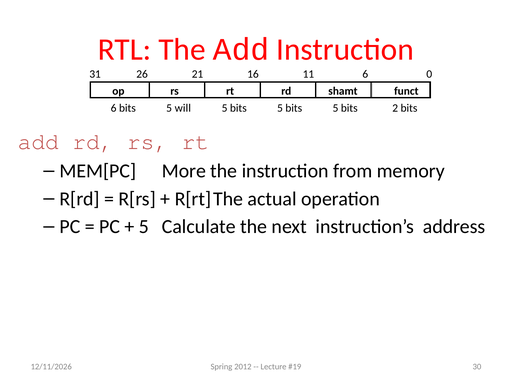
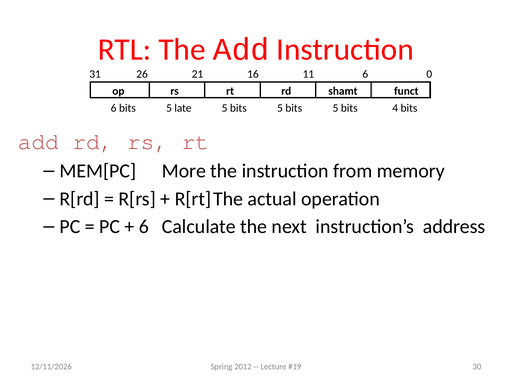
will: will -> late (183, 108)
2: 2 -> 4 (395, 108)
5: 5 -> 6 (144, 227)
